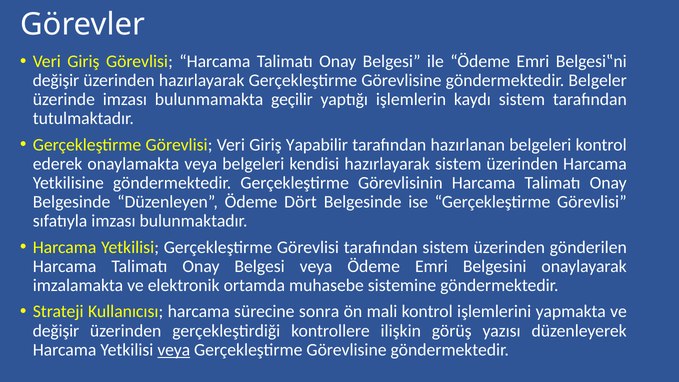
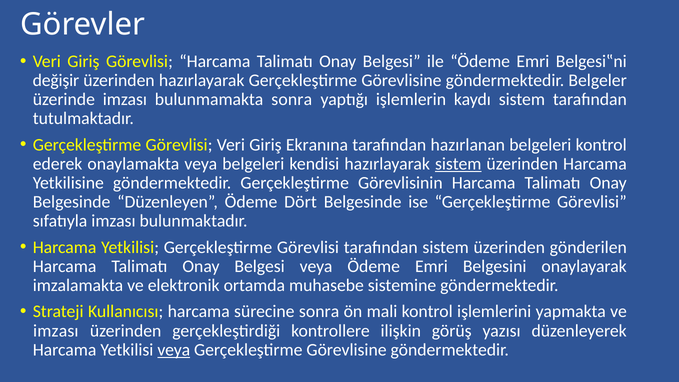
bulunmamakta geçilir: geçilir -> sonra (292, 99)
Yapabilir: Yapabilir -> Ekranına (317, 145)
sistem underline: none -> present (458, 164)
değişir: değişir -> imzası (56, 331)
